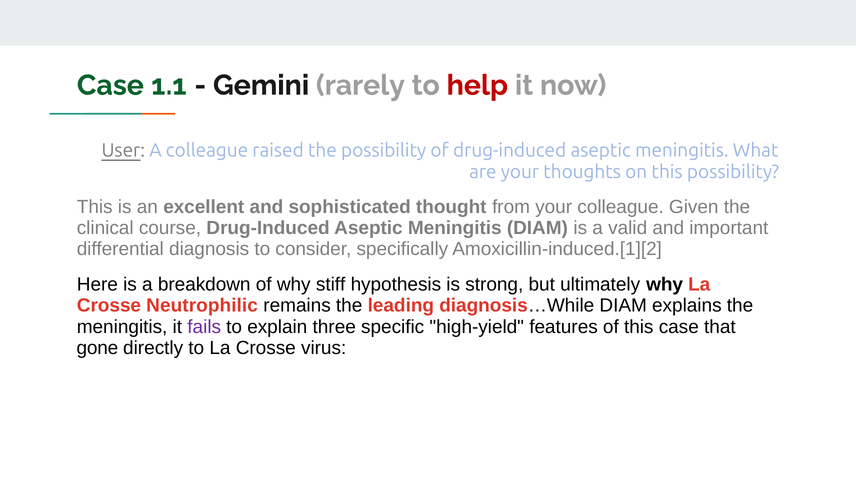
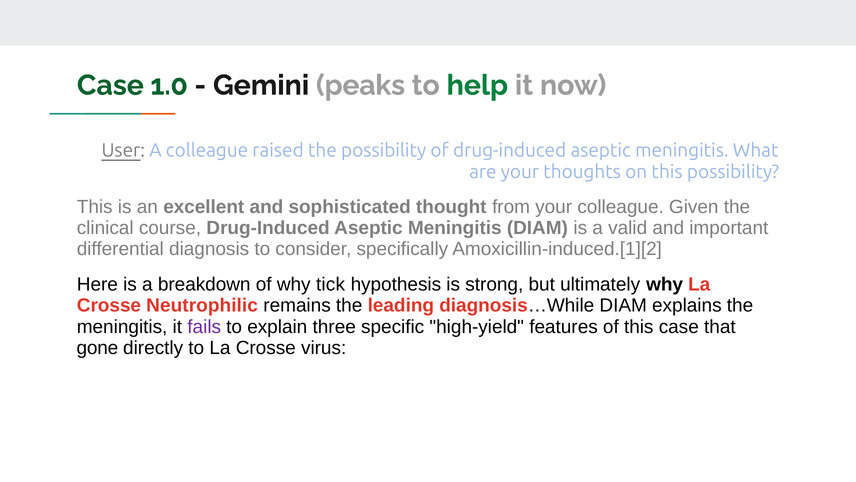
1.1: 1.1 -> 1.0 (169, 85)
rarely: rarely -> peaks (361, 85)
help colour: red -> green (477, 85)
stiff: stiff -> tick (331, 284)
